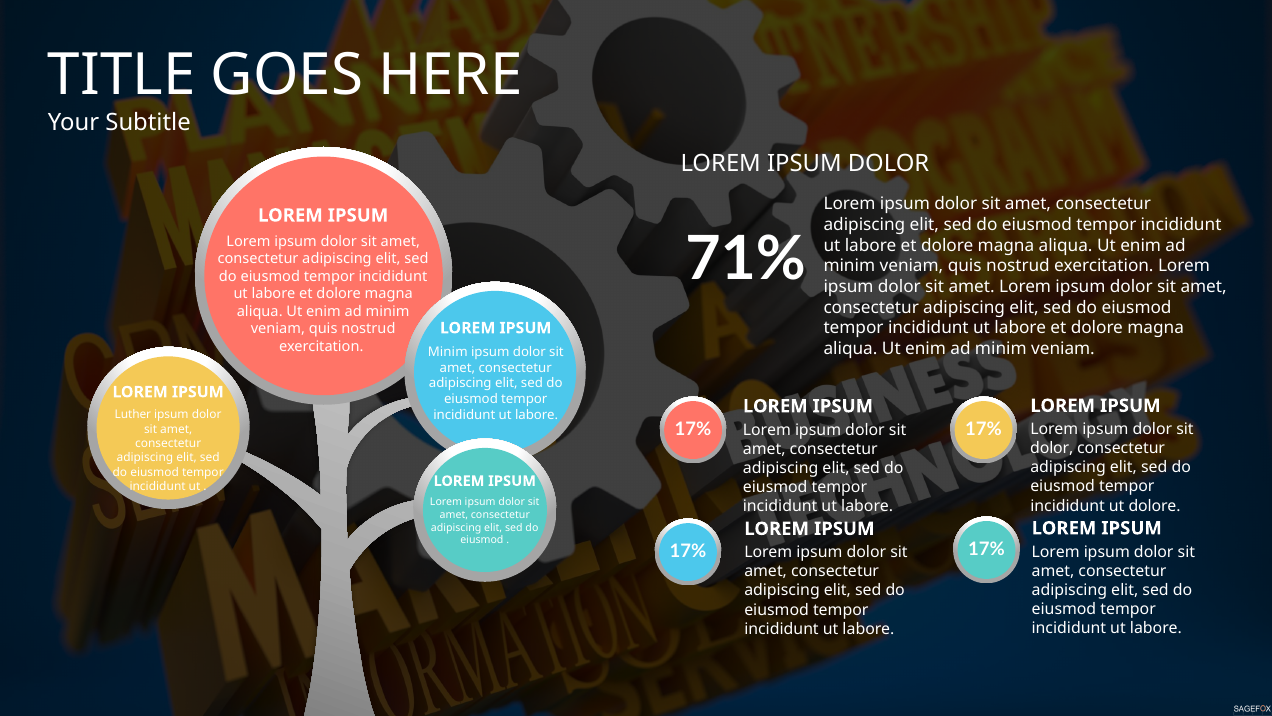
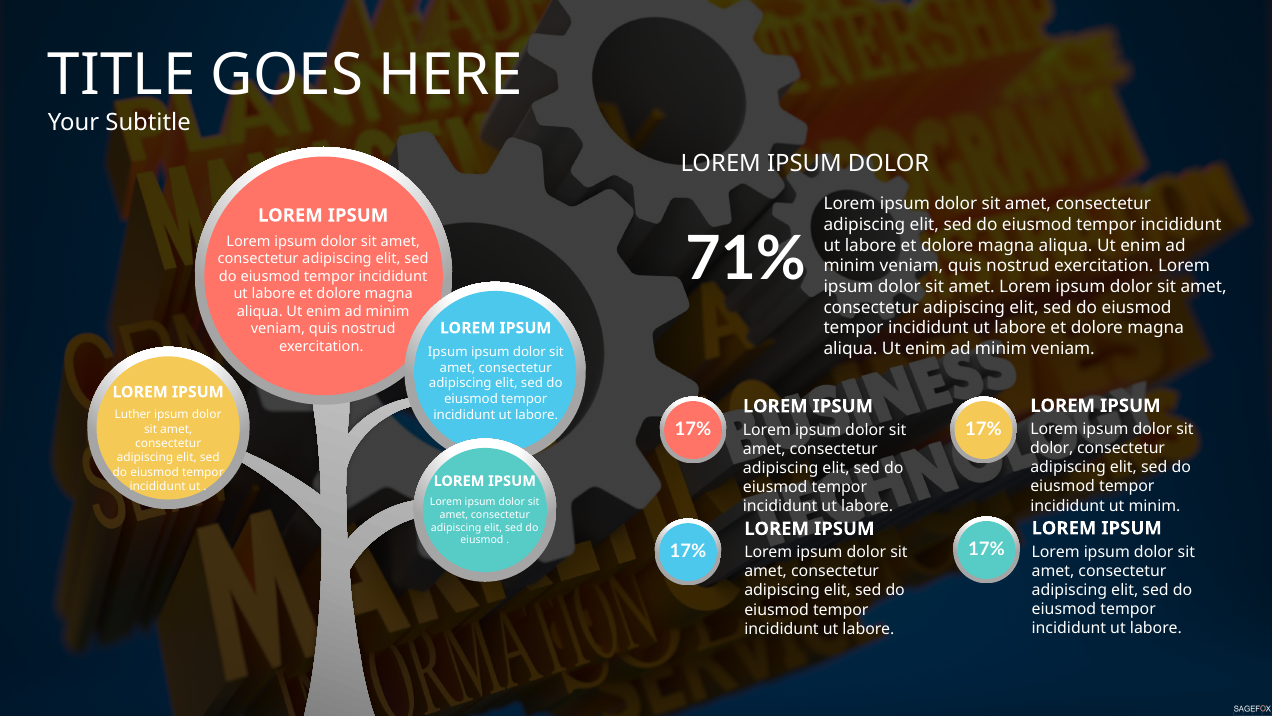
Minim: Minim -> Ipsum (448, 351)
ut dolore: dolore -> minim (1154, 505)
